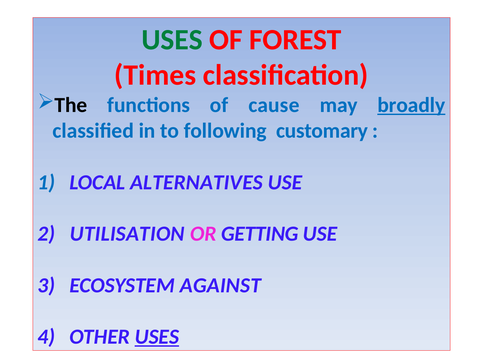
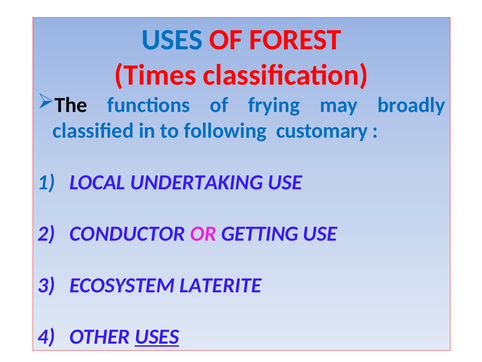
USES colour: green -> blue (172, 40)
cause: cause -> frying (274, 105)
broadly underline: present -> none (411, 105)
ALTERNATIVES: ALTERNATIVES -> UNDERTAKING (197, 182)
UTILISATION: UTILISATION -> CONDUCTOR (127, 233)
AGAINST: AGAINST -> LATERITE (221, 285)
